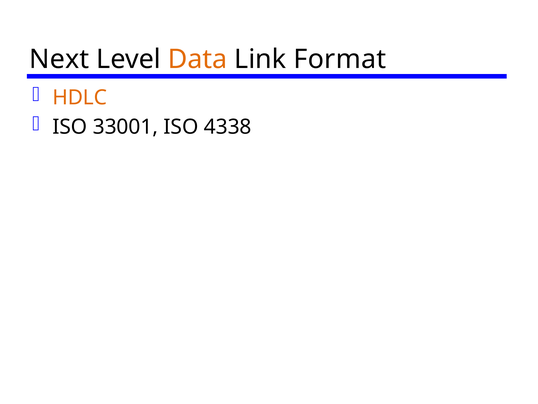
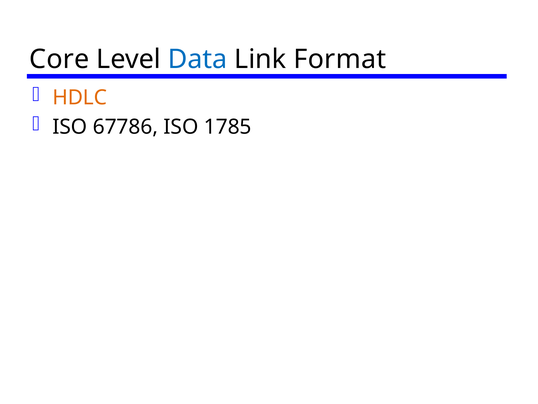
Next: Next -> Core (59, 59)
Data colour: orange -> blue (198, 59)
33001: 33001 -> 67786 (125, 127)
4338: 4338 -> 1785 (228, 127)
